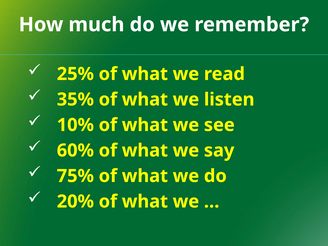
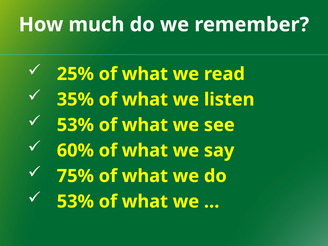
10%: 10% -> 53% (75, 125)
20%: 20% -> 53% (75, 202)
